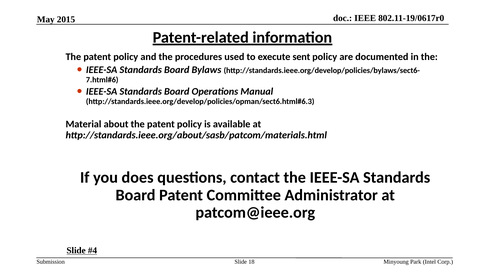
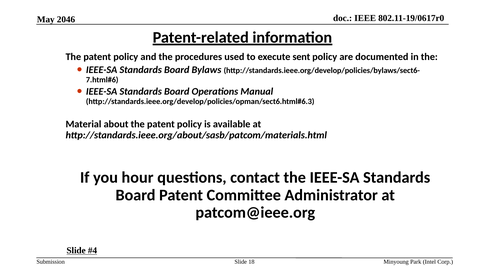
2015: 2015 -> 2046 (66, 19)
does: does -> hour (138, 177)
